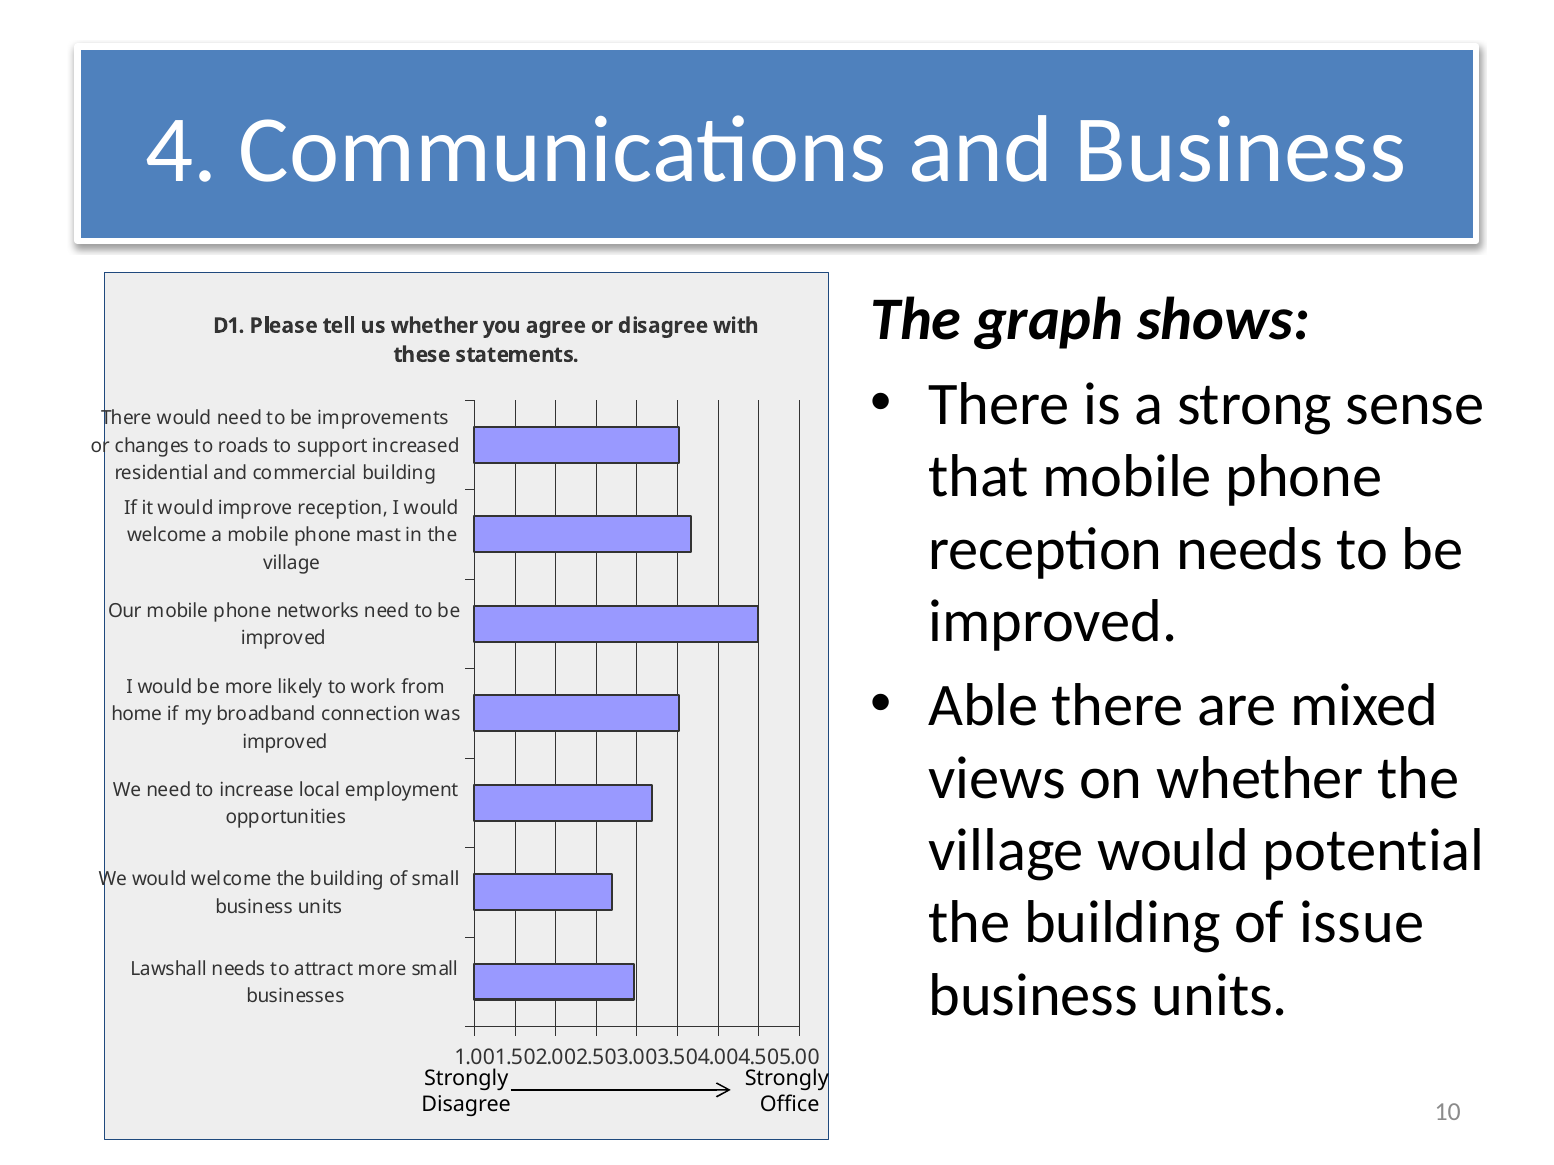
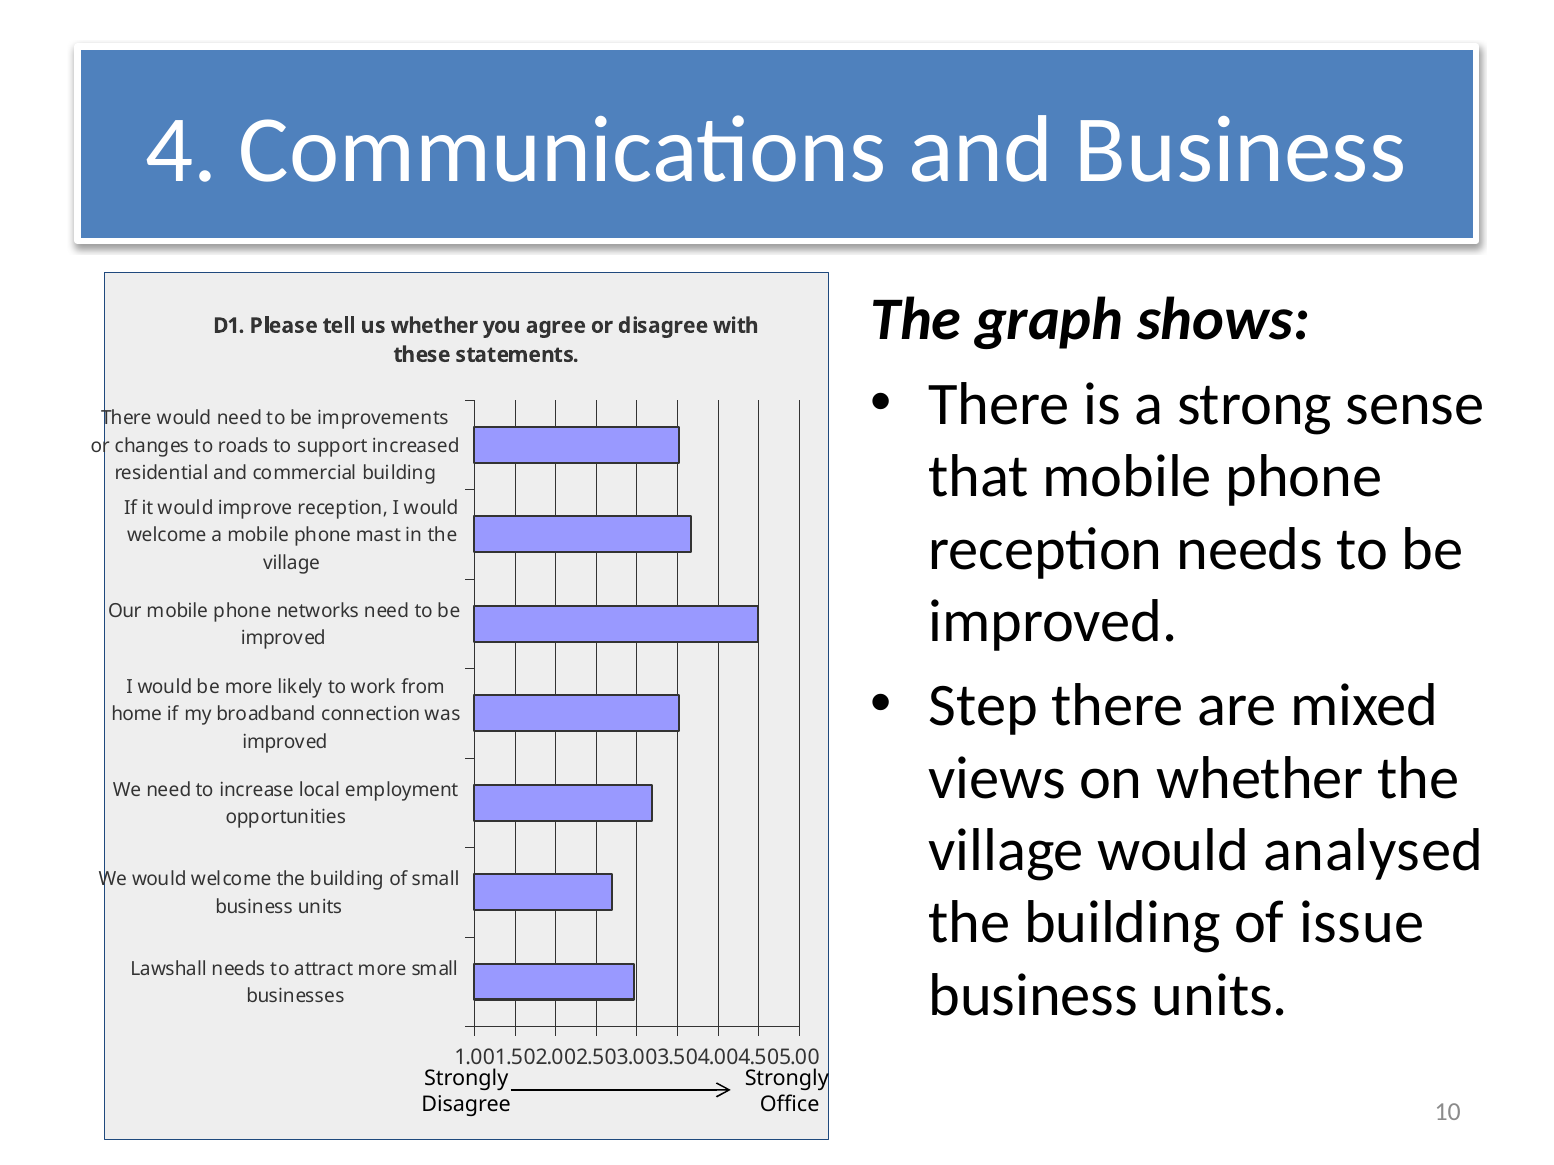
Able: Able -> Step (983, 706)
potential: potential -> analysed (1373, 851)
